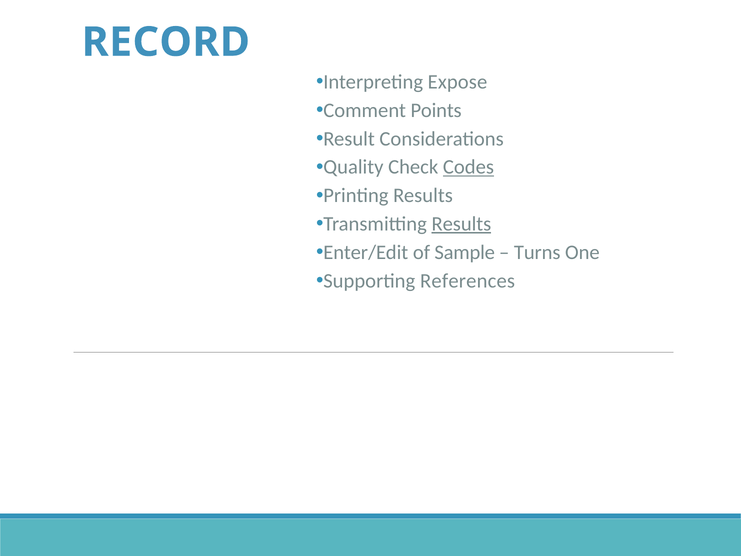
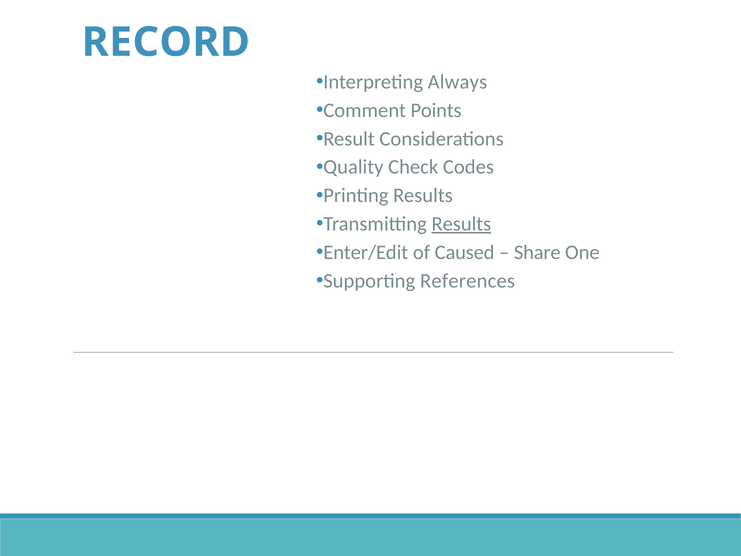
Expose: Expose -> Always (457, 82)
Codes underline: present -> none (468, 167)
Sample: Sample -> Caused (465, 252)
Turns: Turns -> Share (537, 252)
